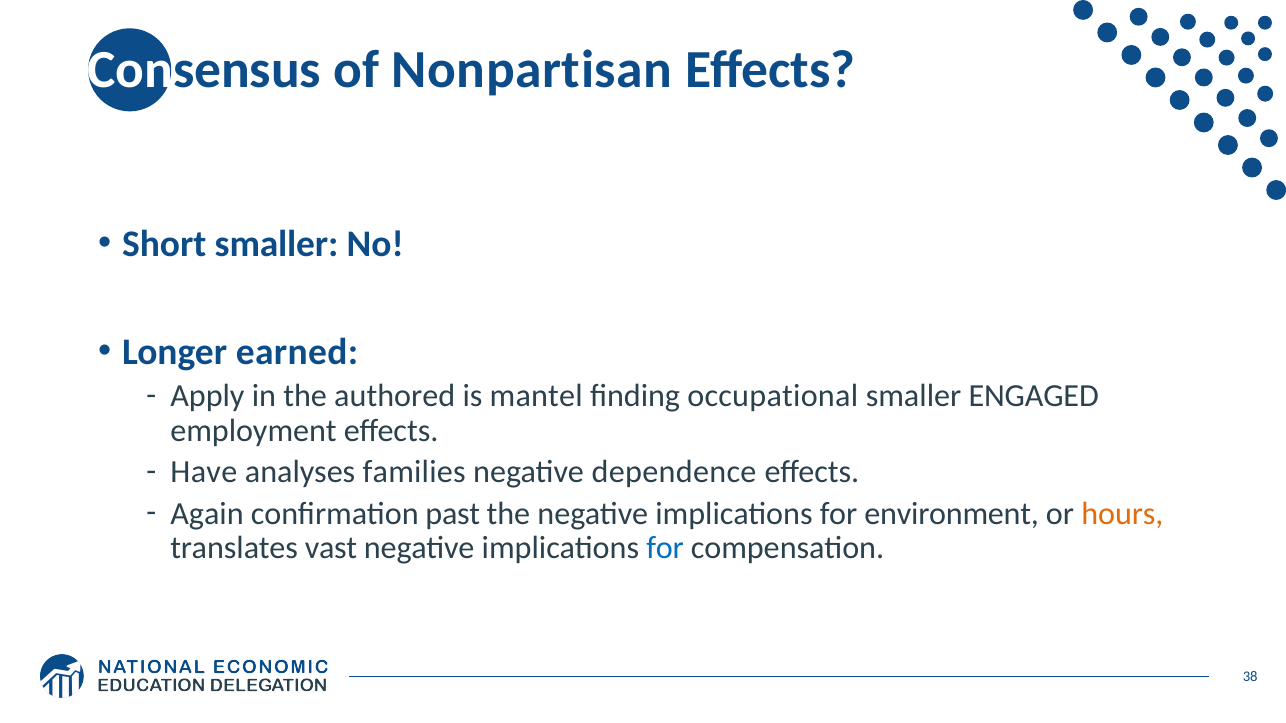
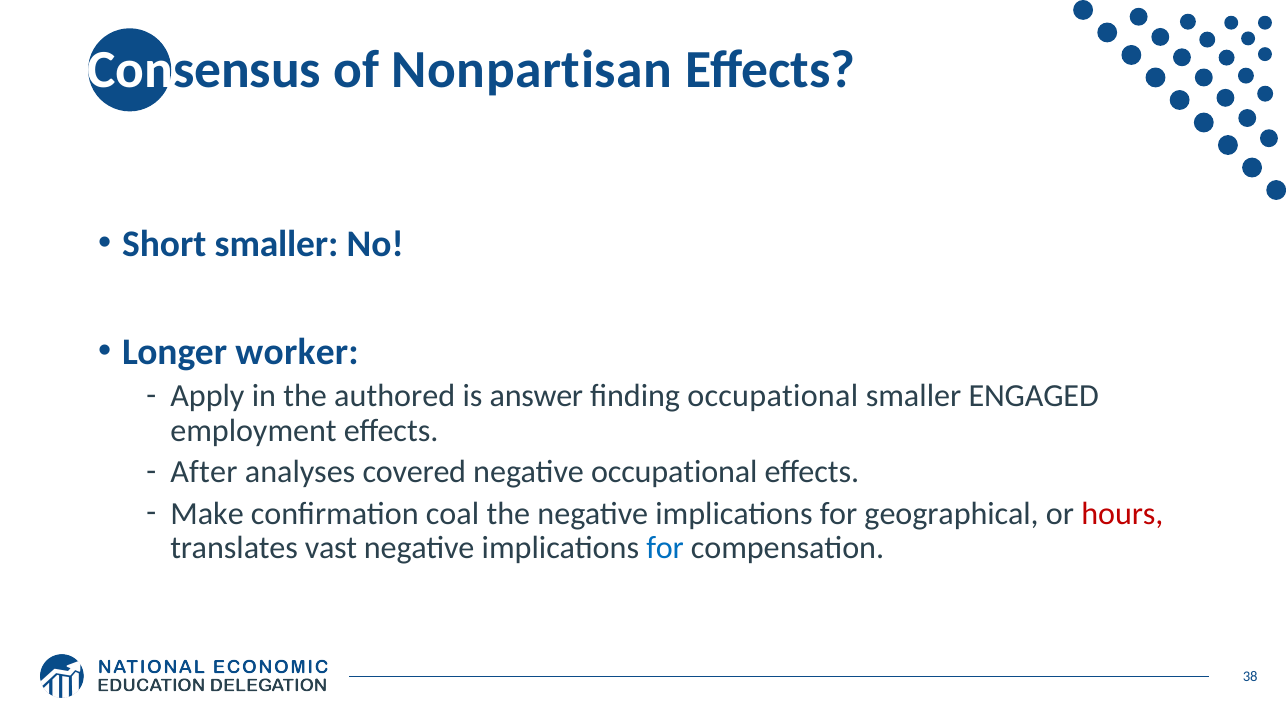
earned: earned -> worker (297, 352)
mantel: mantel -> answer (536, 396)
Have: Have -> After (204, 472)
families: families -> covered (414, 472)
negative dependence: dependence -> occupational (674, 472)
Again: Again -> Make (207, 514)
past: past -> coal (453, 514)
environment: environment -> geographical (952, 514)
hours colour: orange -> red (1122, 514)
